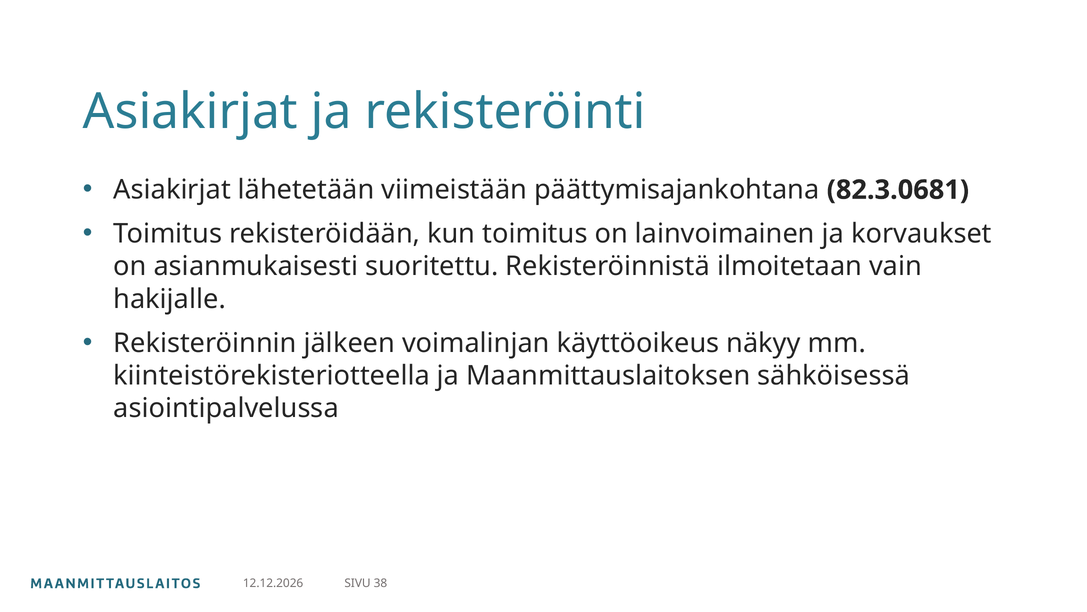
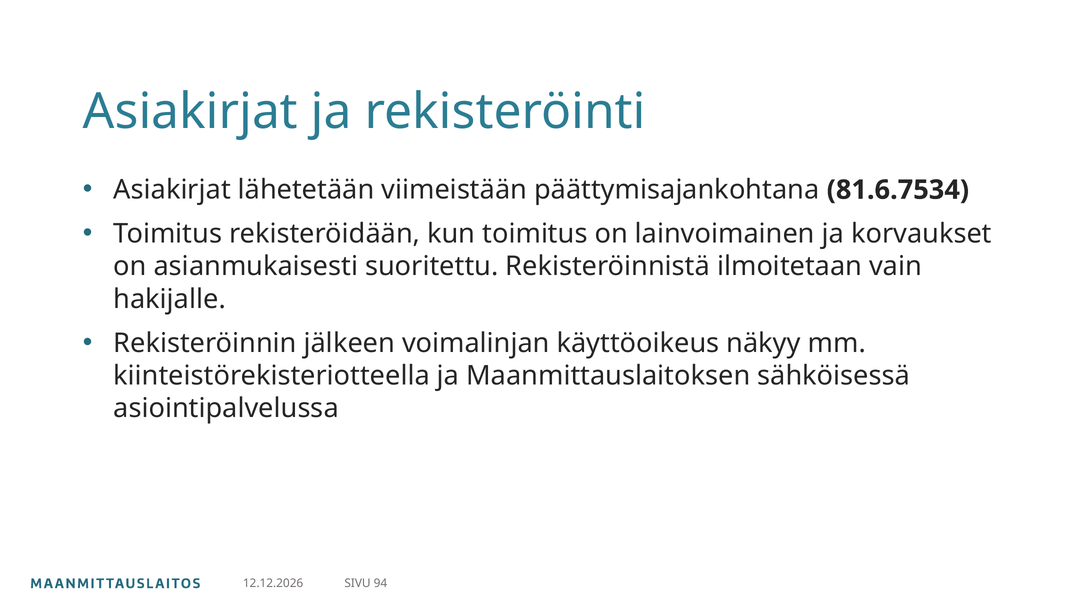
82.3.0681: 82.3.0681 -> 81.6.7534 (898, 190)
38: 38 -> 94 (380, 583)
